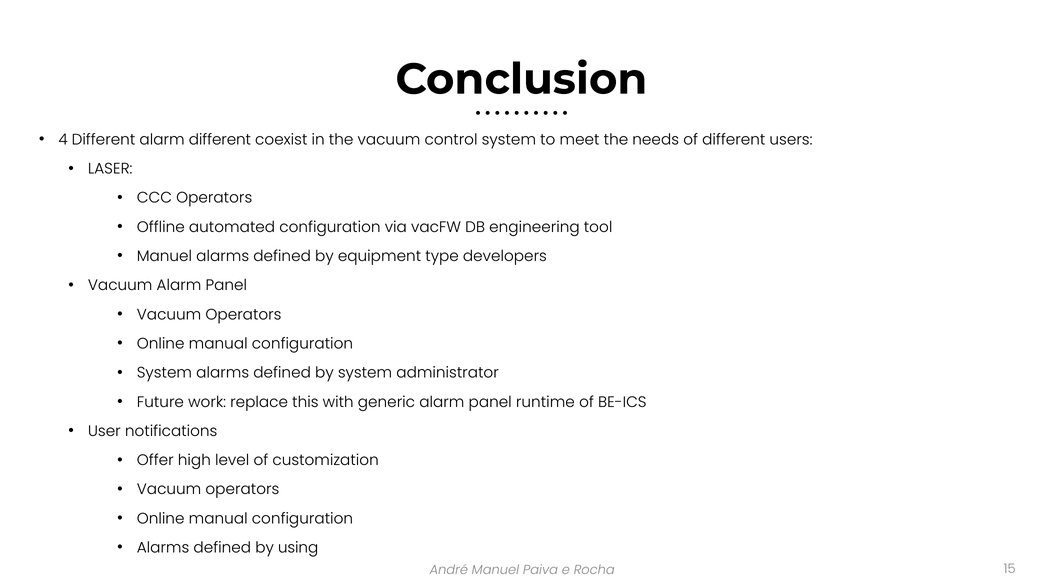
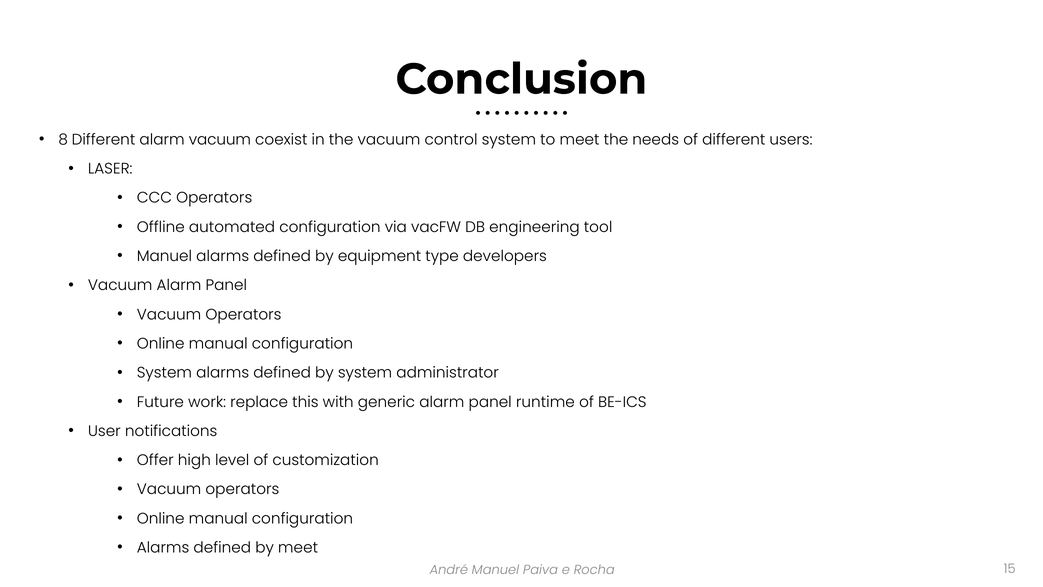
4: 4 -> 8 (63, 140)
alarm different: different -> vacuum (220, 140)
by using: using -> meet (298, 547)
